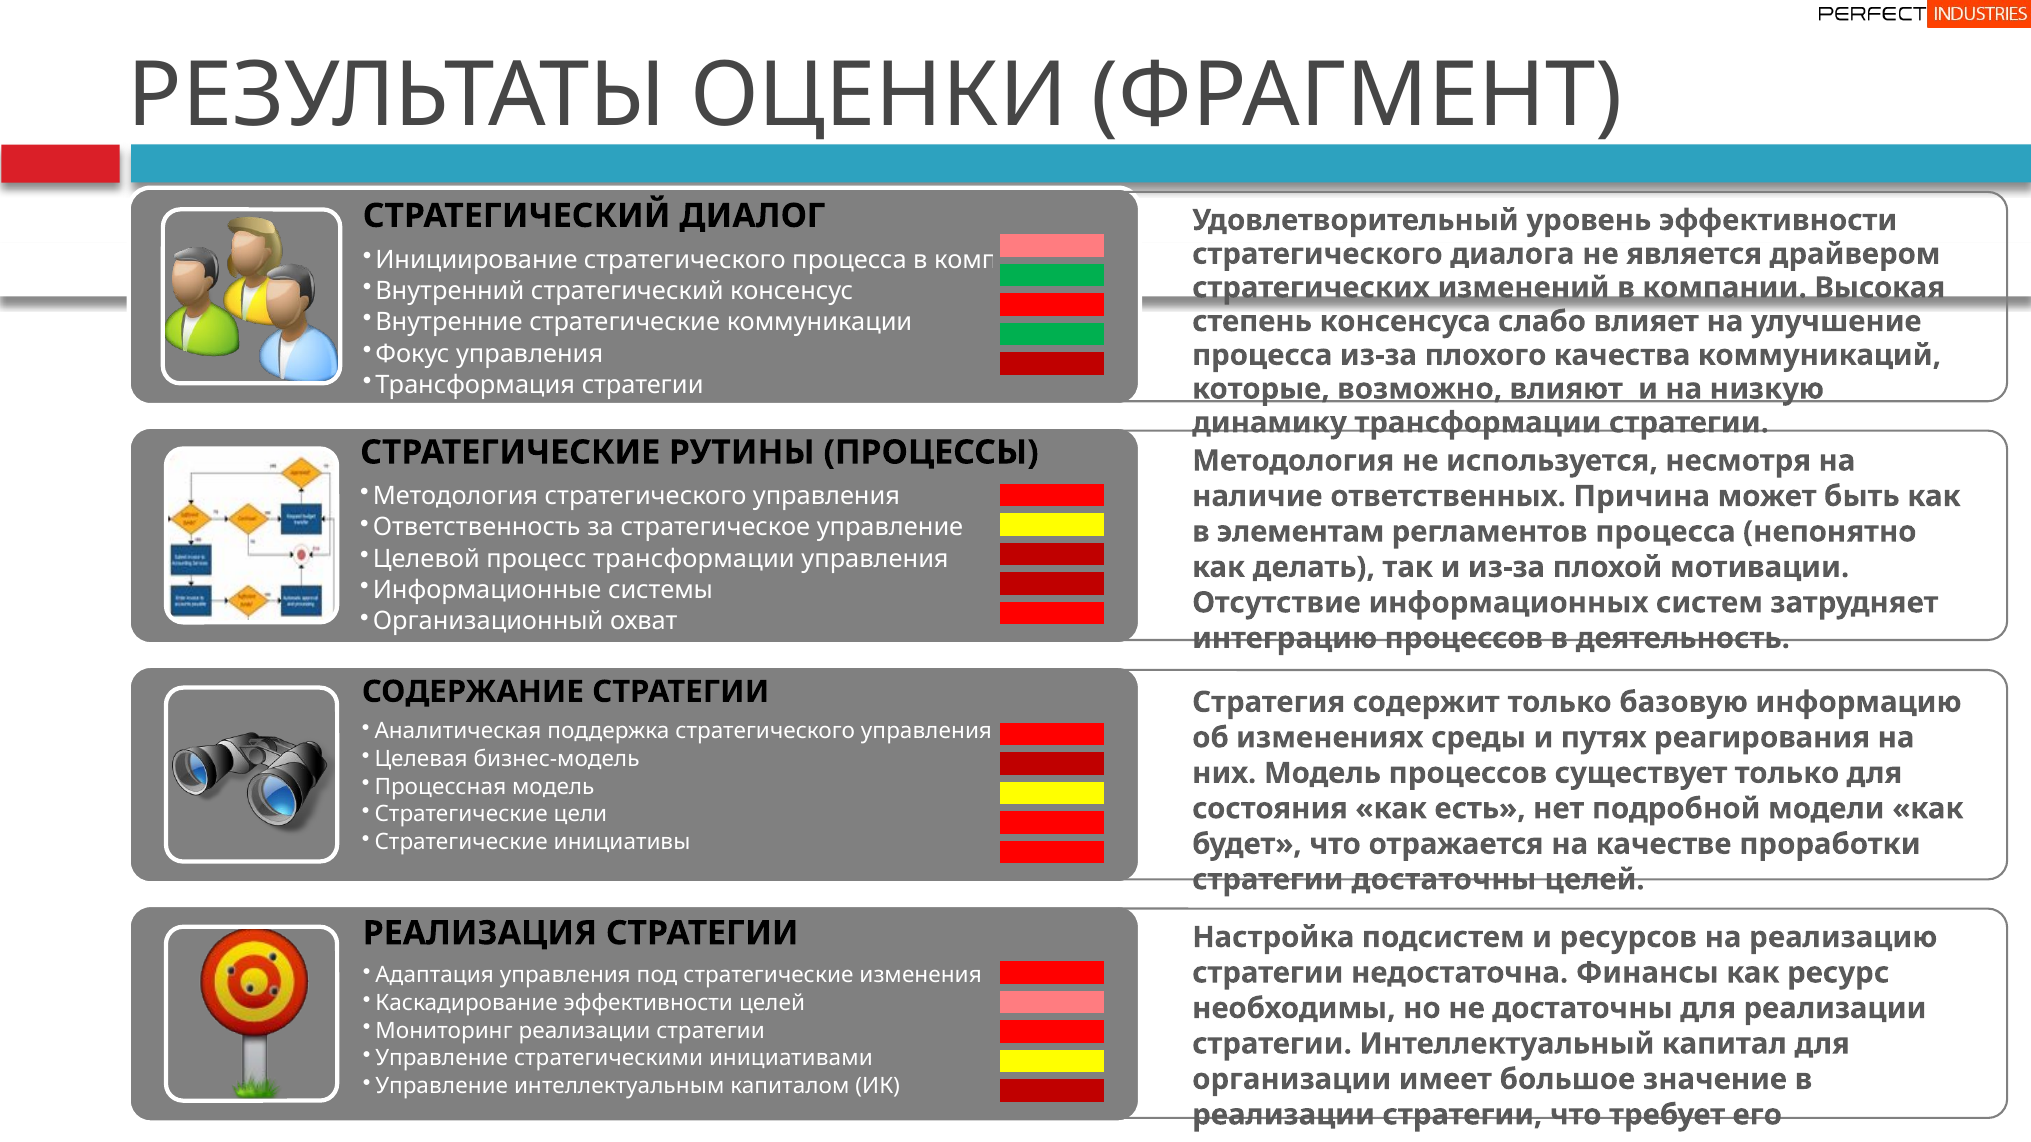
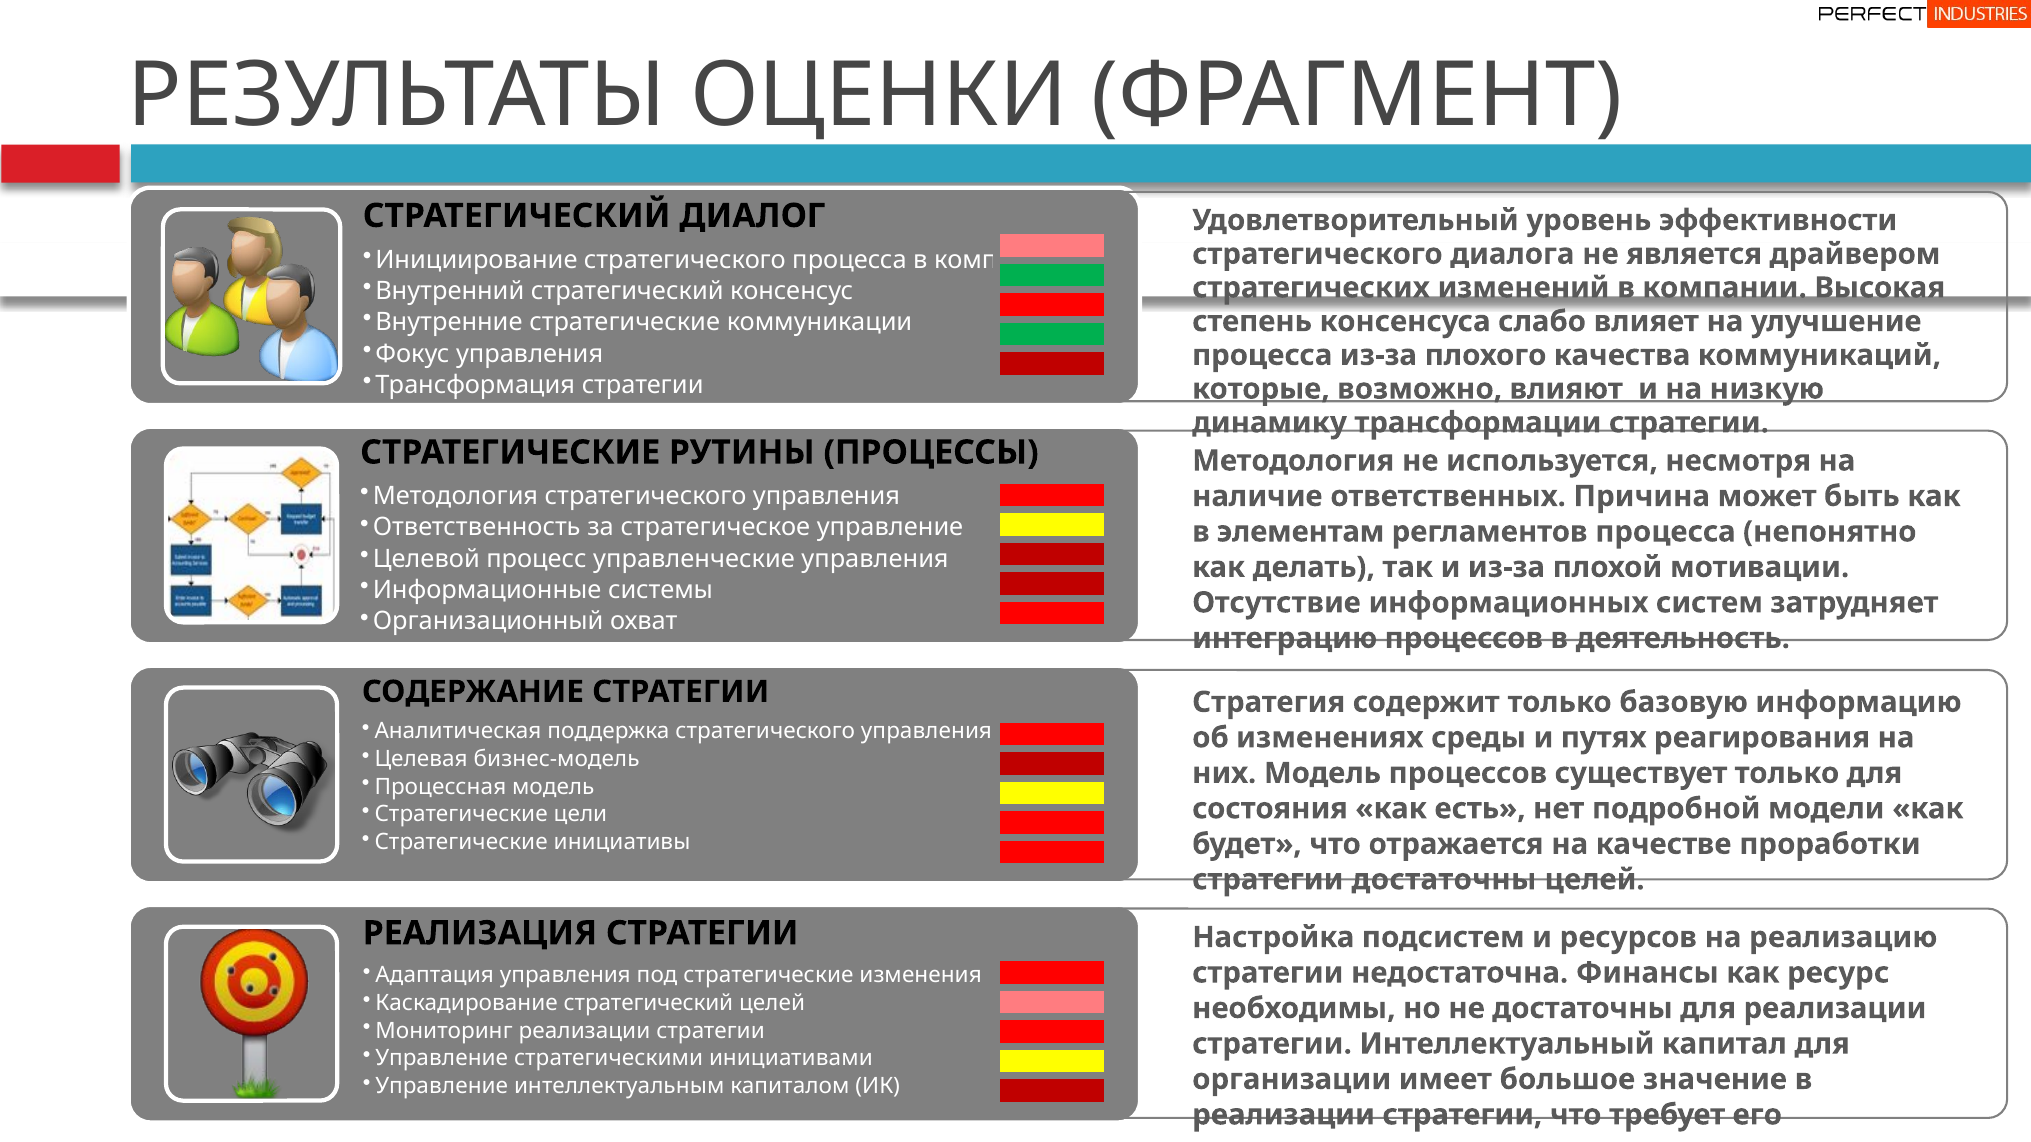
трансформации: трансформации -> управленческие (694, 559)
эффективности: эффективности -> стратегический (648, 1004)
